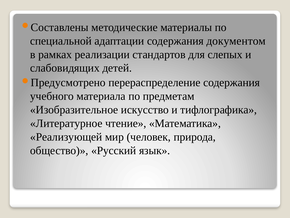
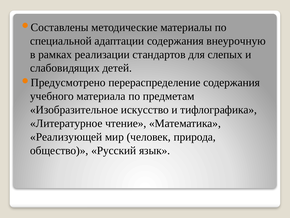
документом: документом -> внеурочную (236, 41)
